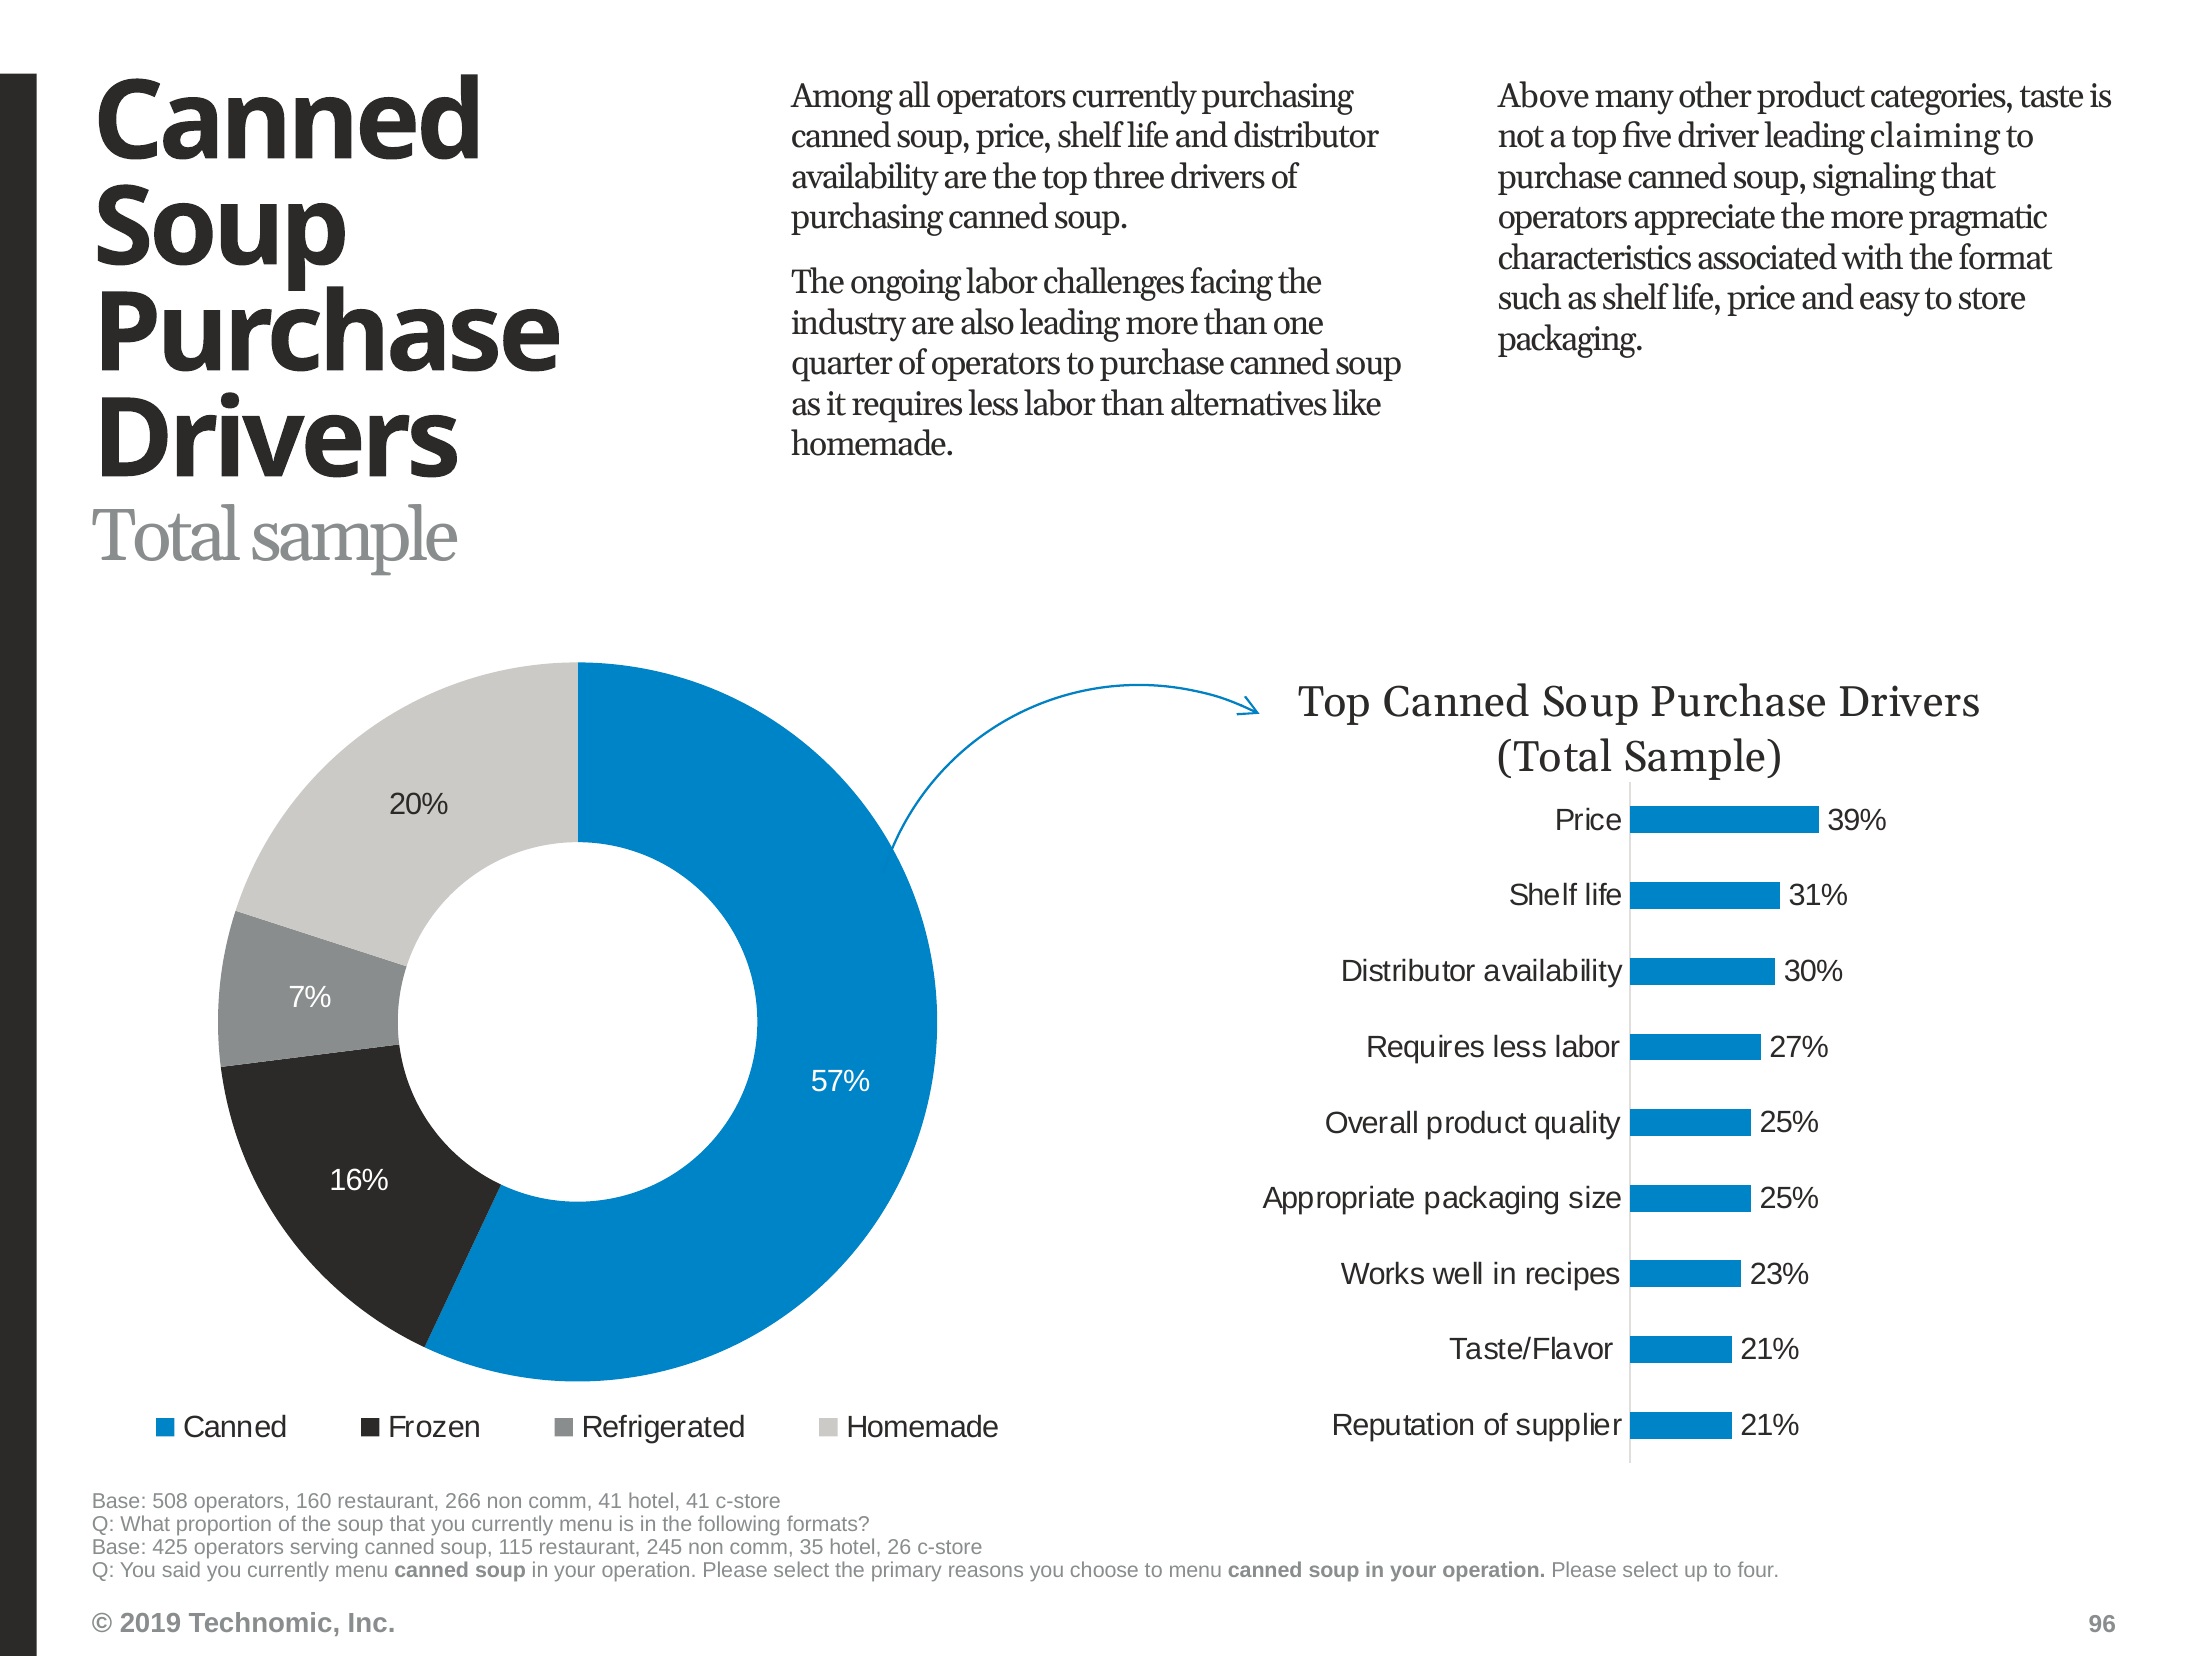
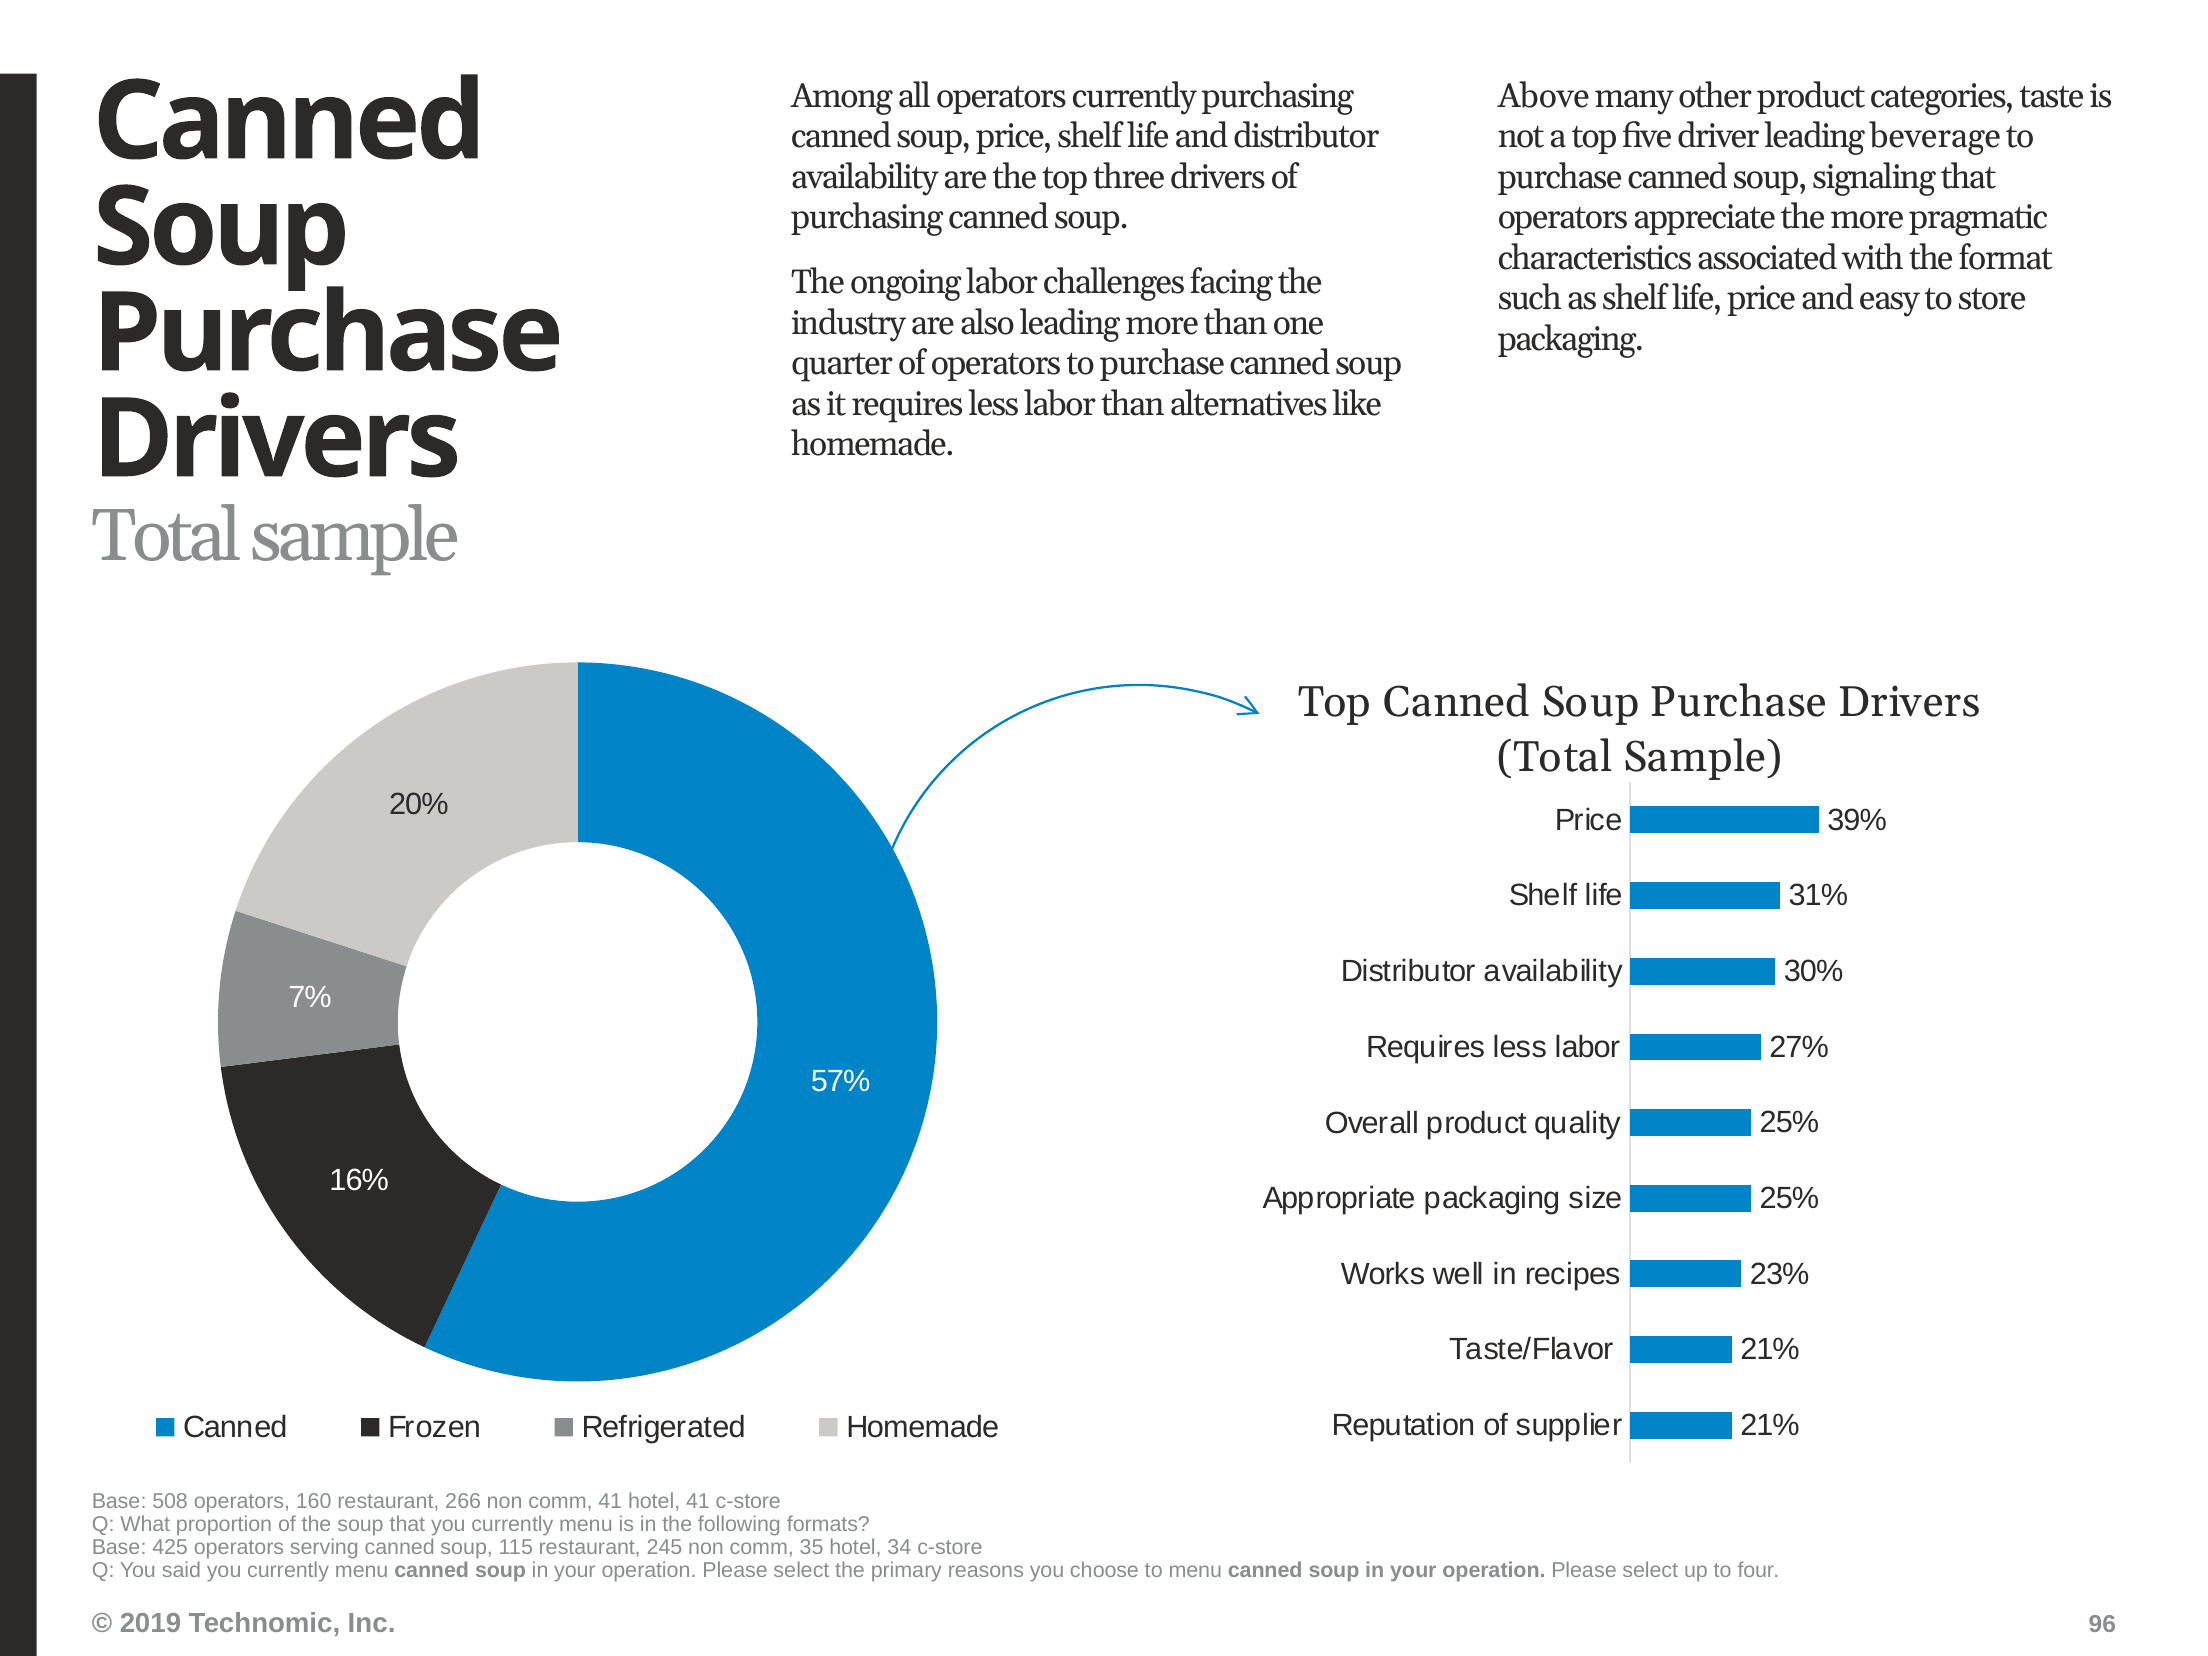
claiming: claiming -> beverage (1935, 137)
26: 26 -> 34 (899, 1548)
